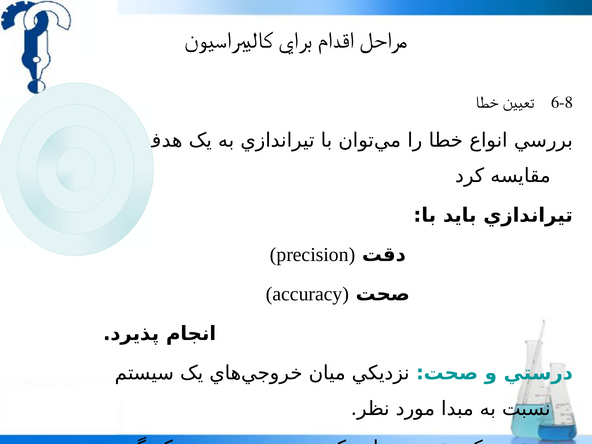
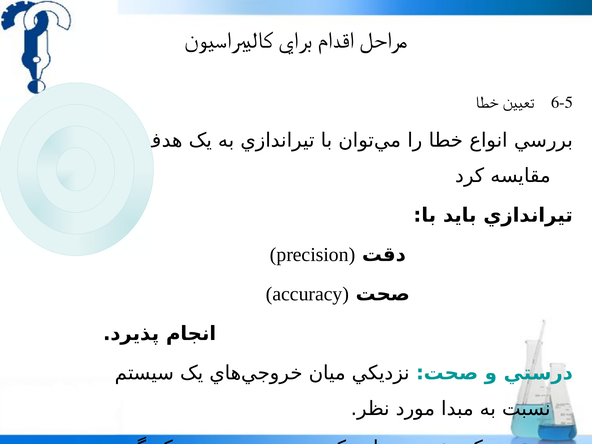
6-8: 6-8 -> 6-5 (562, 102)
